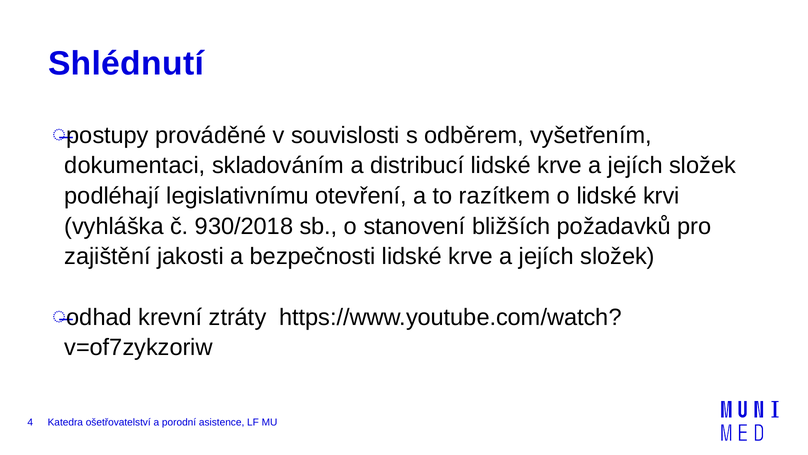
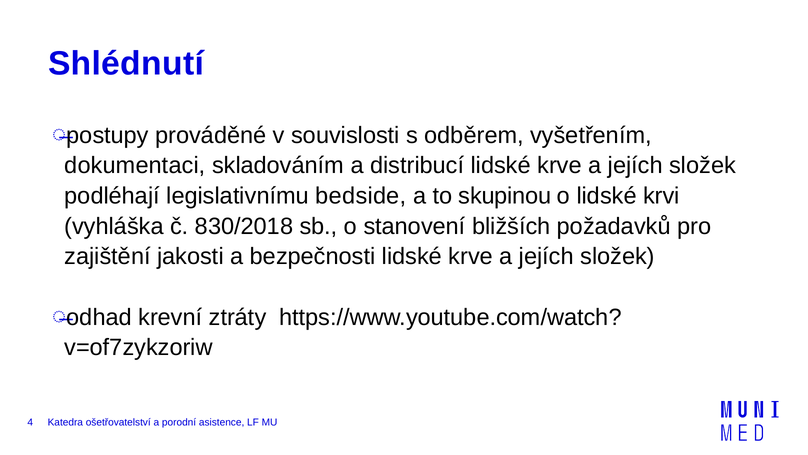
otevření: otevření -> bedside (361, 196)
razítkem: razítkem -> skupinou (505, 196)
930/2018: 930/2018 -> 830/2018 (244, 226)
